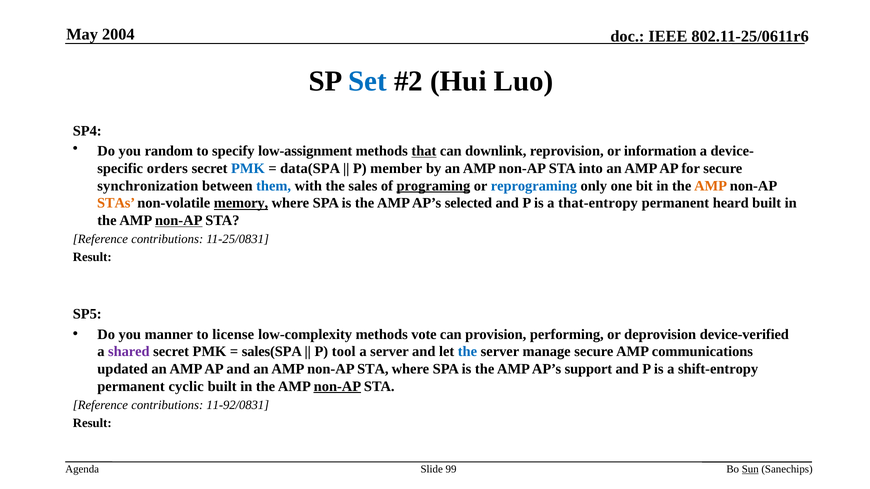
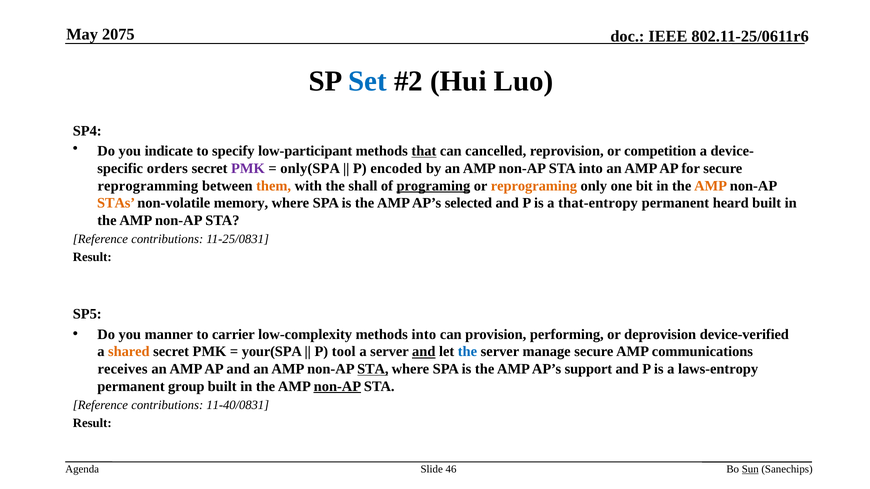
2004: 2004 -> 2075 (118, 35)
random: random -> indicate (169, 151)
low-assignment: low-assignment -> low-participant (305, 151)
downlink: downlink -> cancelled (496, 151)
information: information -> competition (660, 151)
PMK colour: blue -> purple (248, 169)
data(SPA: data(SPA -> only(SPA (310, 169)
member: member -> encoded (396, 169)
synchronization: synchronization -> reprogramming (148, 186)
them colour: blue -> orange (274, 186)
sales: sales -> shall (363, 186)
reprograming colour: blue -> orange (534, 186)
memory underline: present -> none (241, 203)
non-AP underline: present -> none (179, 221)
license: license -> carrier (233, 335)
methods vote: vote -> into (424, 335)
shared colour: purple -> orange (129, 352)
sales(SPA: sales(SPA -> your(SPA (272, 352)
and underline: none -> present (424, 352)
updated: updated -> receives (123, 369)
STA underline: none -> present (373, 369)
shift-entropy: shift-entropy -> laws-entropy (718, 369)
cyclic: cyclic -> group (186, 387)
11-92/0831: 11-92/0831 -> 11-40/0831 (238, 405)
99: 99 -> 46 (451, 469)
